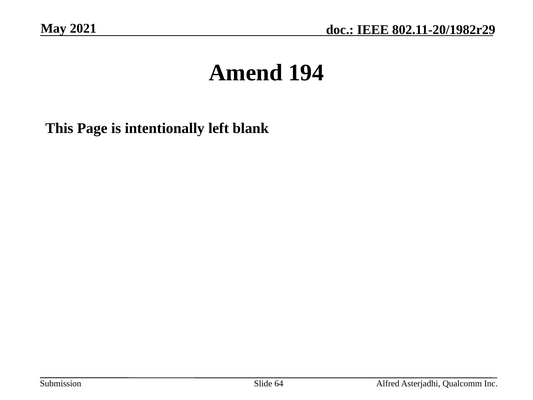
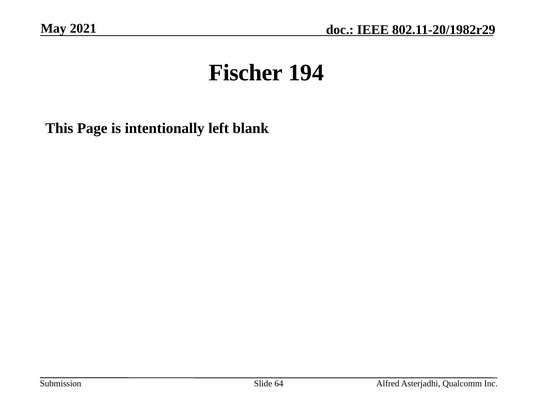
Amend: Amend -> Fischer (246, 73)
